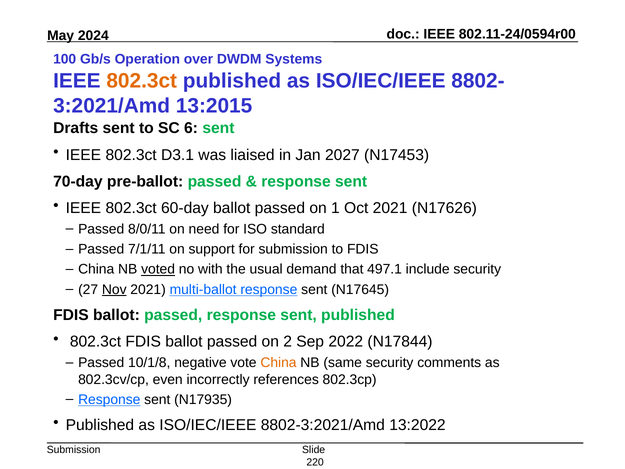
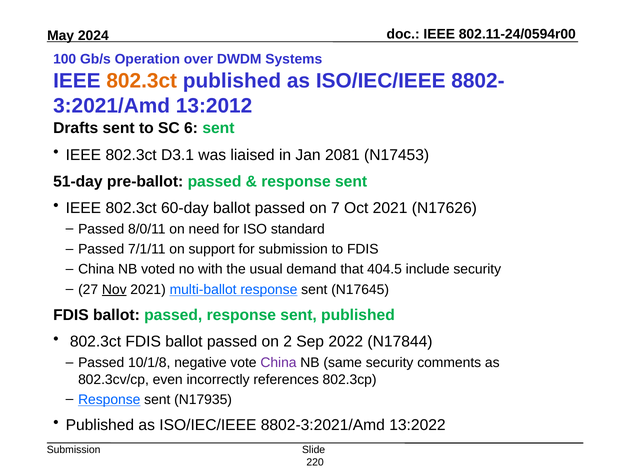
13:2015: 13:2015 -> 13:2012 (214, 106)
2027: 2027 -> 2081 (342, 155)
70-day: 70-day -> 51-day (78, 181)
1: 1 -> 7 (335, 208)
voted underline: present -> none (158, 269)
497.1: 497.1 -> 404.5 (385, 269)
China colour: orange -> purple (278, 363)
